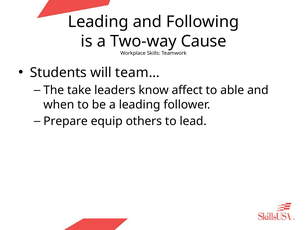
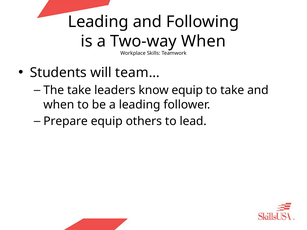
Two-way Cause: Cause -> When (203, 41)
know affect: affect -> equip (187, 90)
to able: able -> take (232, 90)
